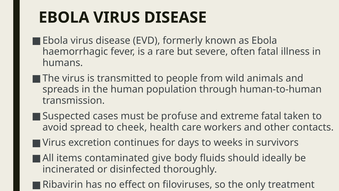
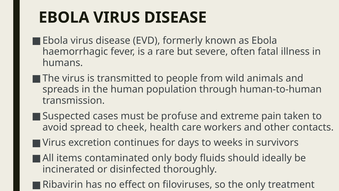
extreme fatal: fatal -> pain (271, 116)
contaminated give: give -> only (162, 158)
